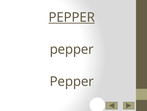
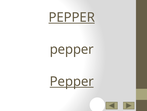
Pepper underline: none -> present (72, 81)
